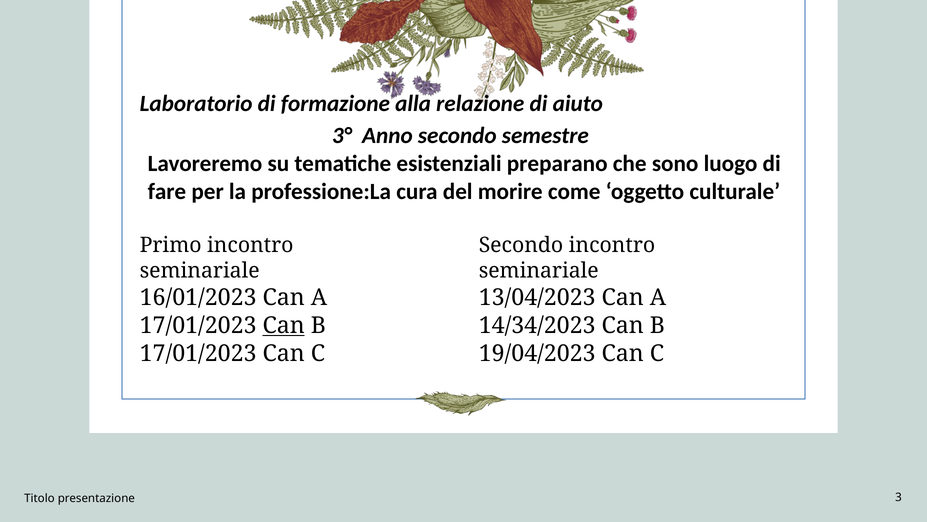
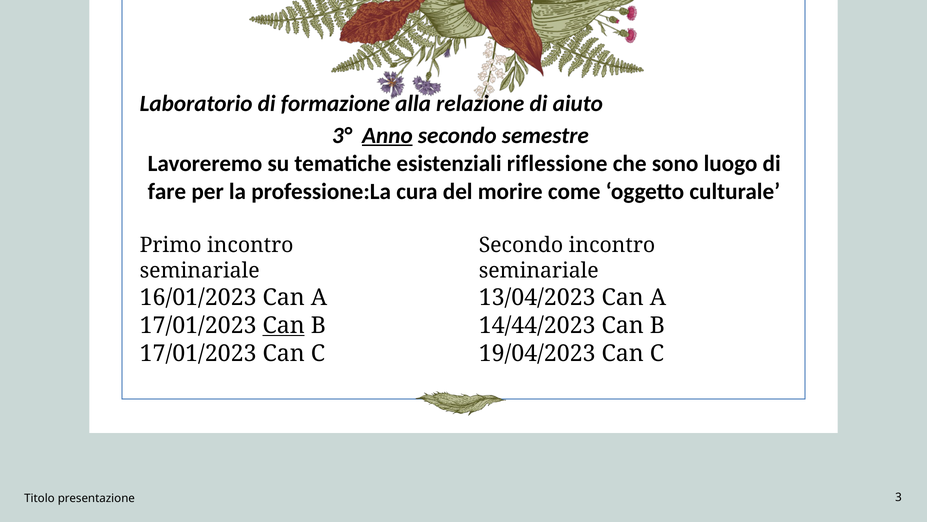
Anno underline: none -> present (387, 135)
preparano: preparano -> riflessione (557, 163)
14/34/2023: 14/34/2023 -> 14/44/2023 (537, 325)
